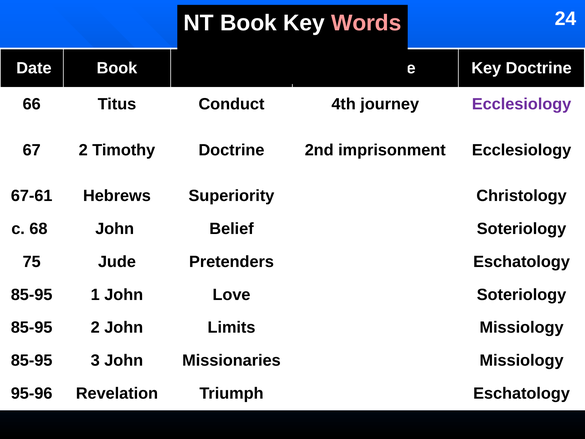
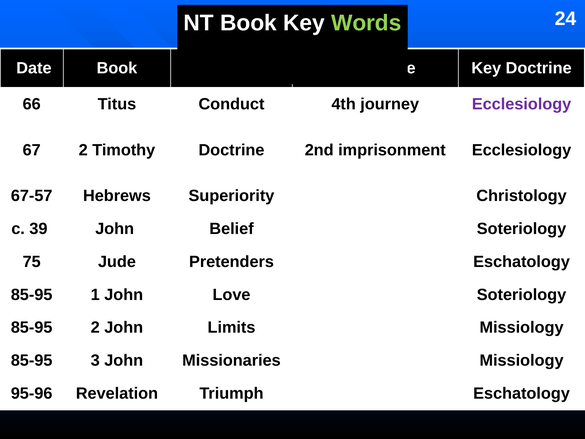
Words colour: pink -> light green (366, 23)
67-61: 67-61 -> 67-57 (32, 196)
68: 68 -> 39 (38, 229)
